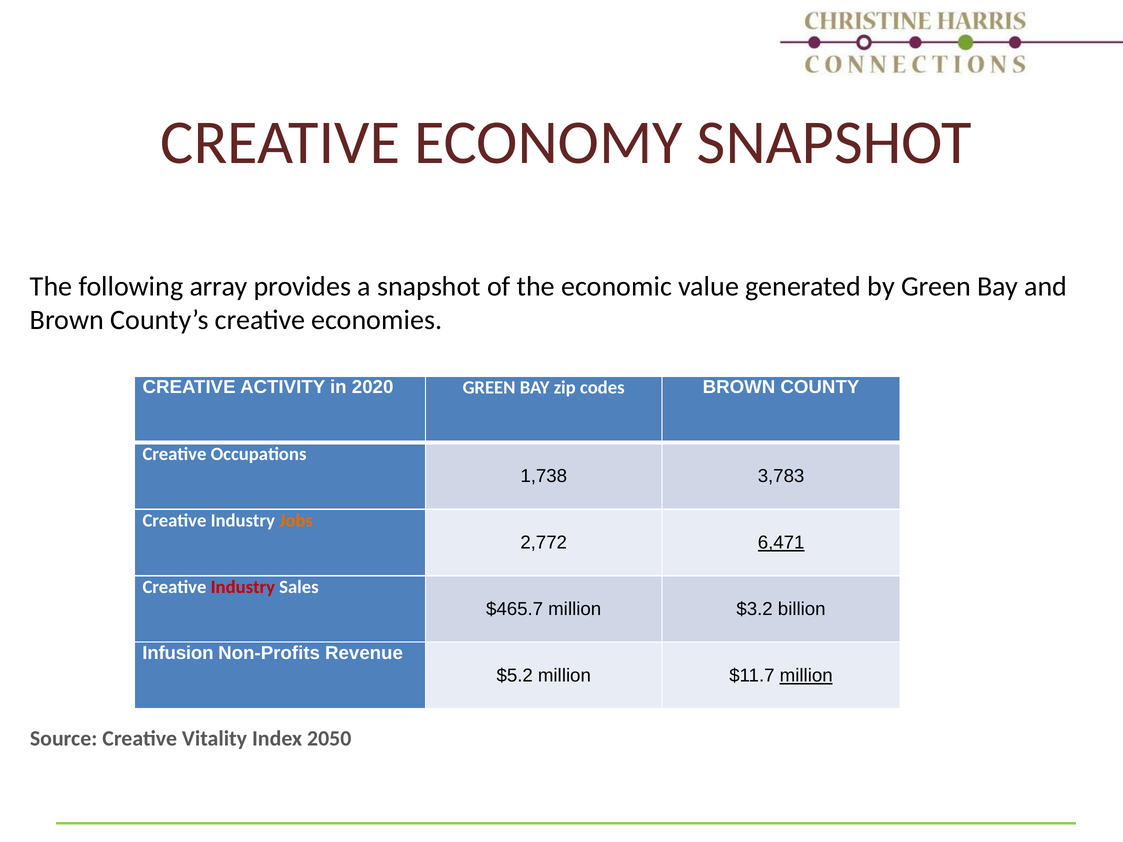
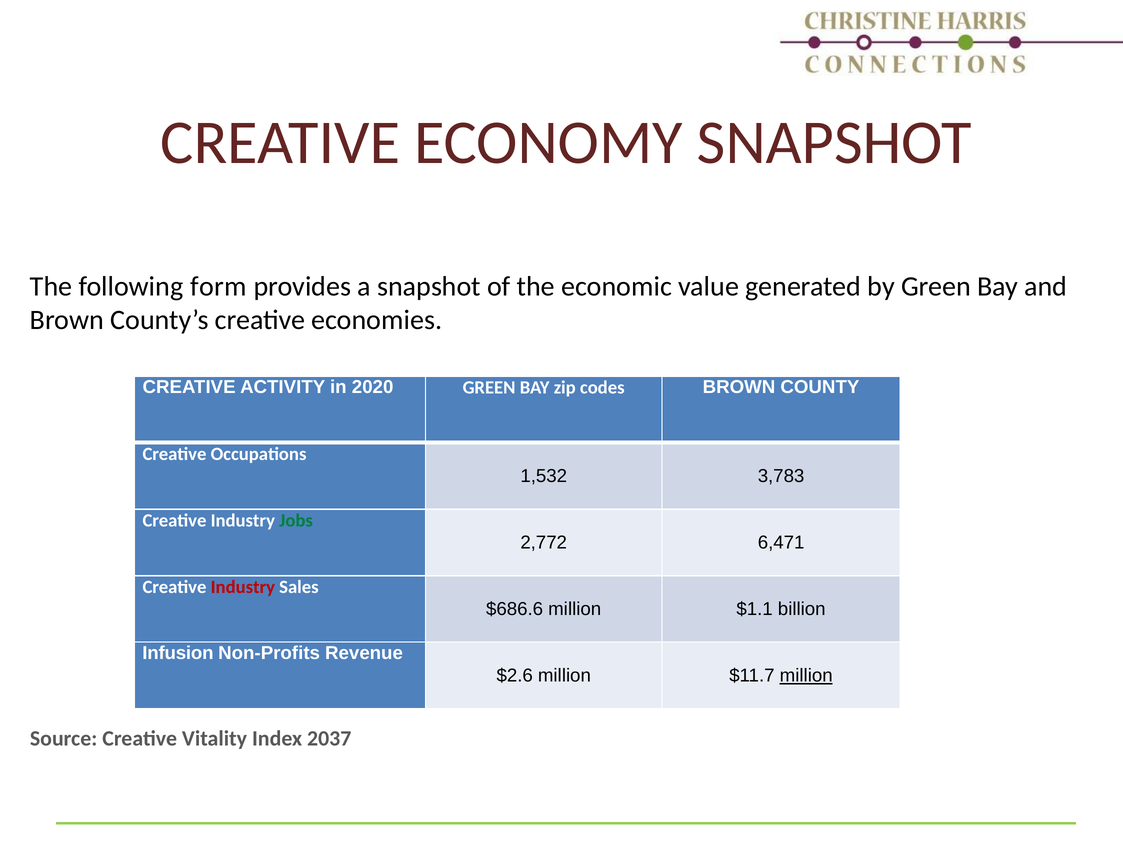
array: array -> form (218, 287)
1,738: 1,738 -> 1,532 (544, 476)
Jobs colour: orange -> green (296, 521)
6,471 underline: present -> none (781, 543)
$465.7: $465.7 -> $686.6 (515, 609)
$3.2: $3.2 -> $1.1 (755, 609)
$5.2: $5.2 -> $2.6 (515, 676)
2050: 2050 -> 2037 (329, 739)
